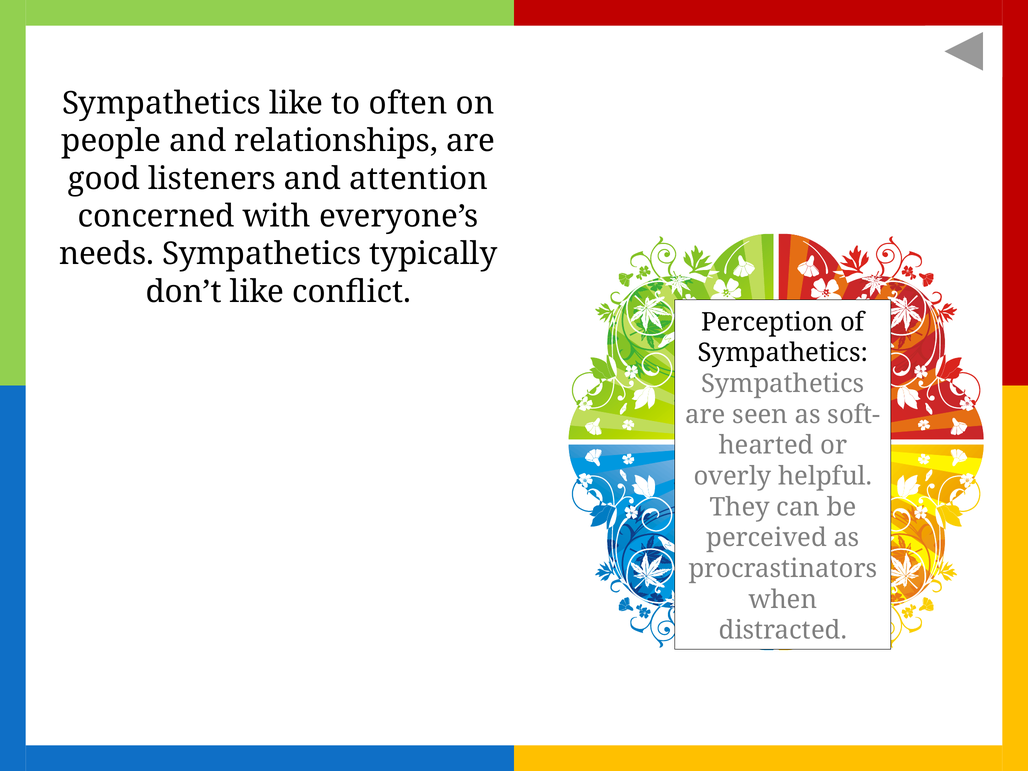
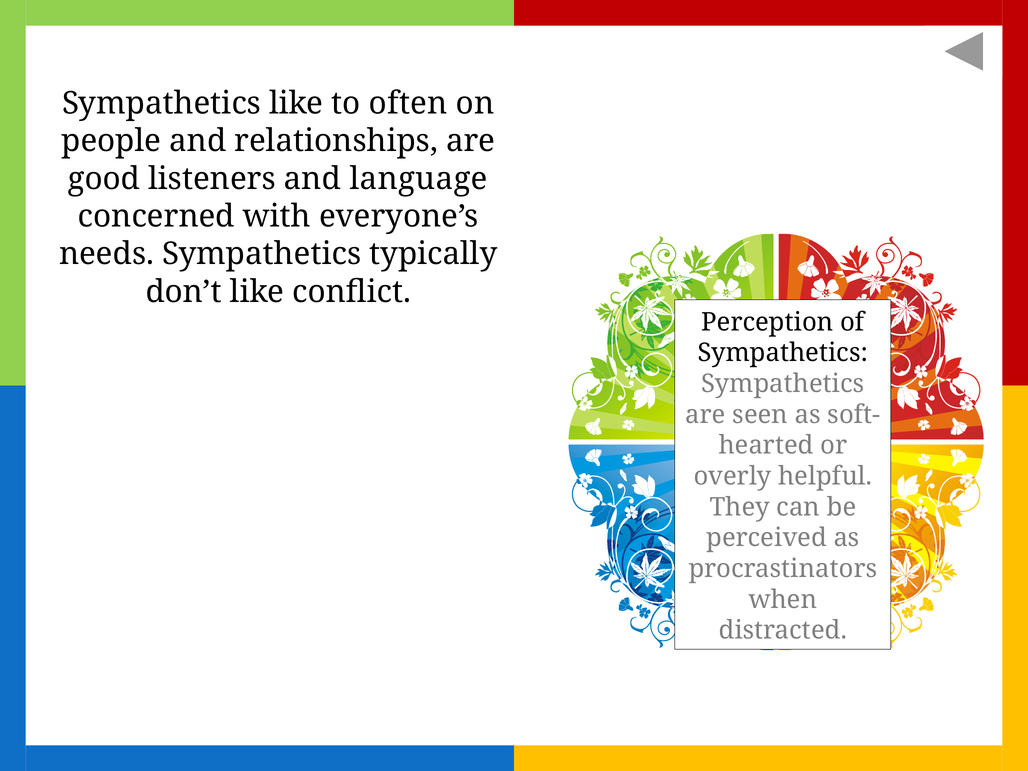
attention: attention -> language (419, 179)
